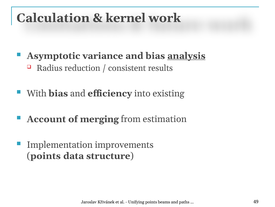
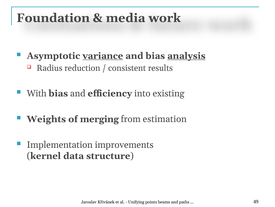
Calculation: Calculation -> Foundation (53, 18)
kernel: kernel -> media (126, 18)
variance underline: none -> present (103, 56)
Account: Account -> Weights (46, 119)
points: points -> kernel (46, 155)
